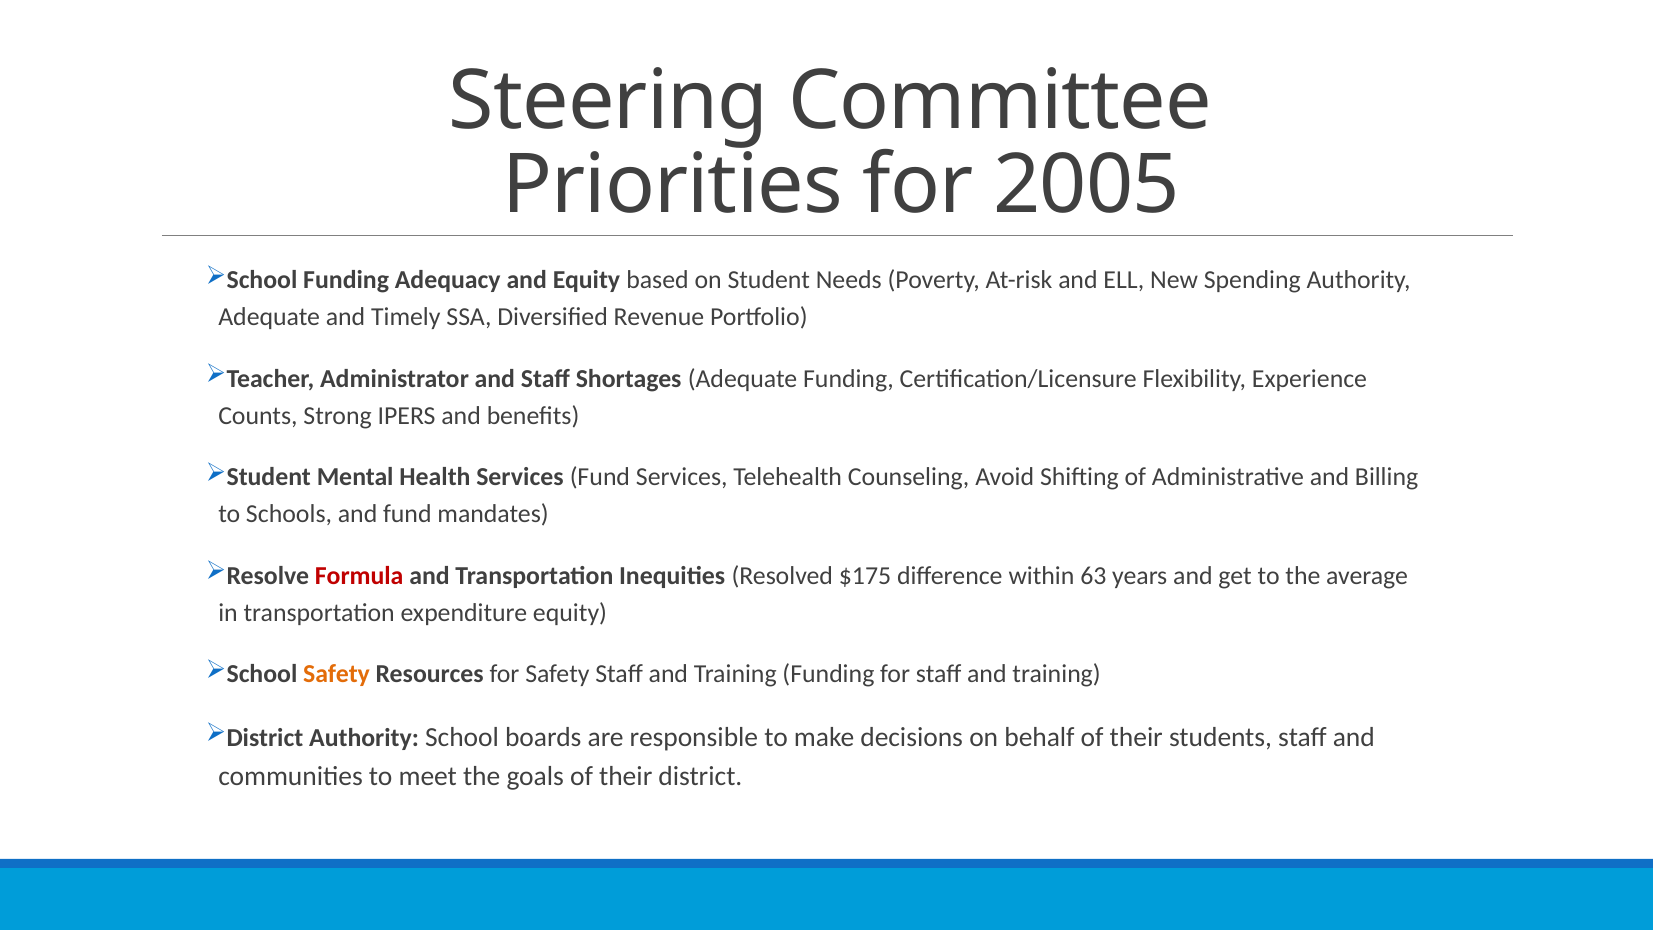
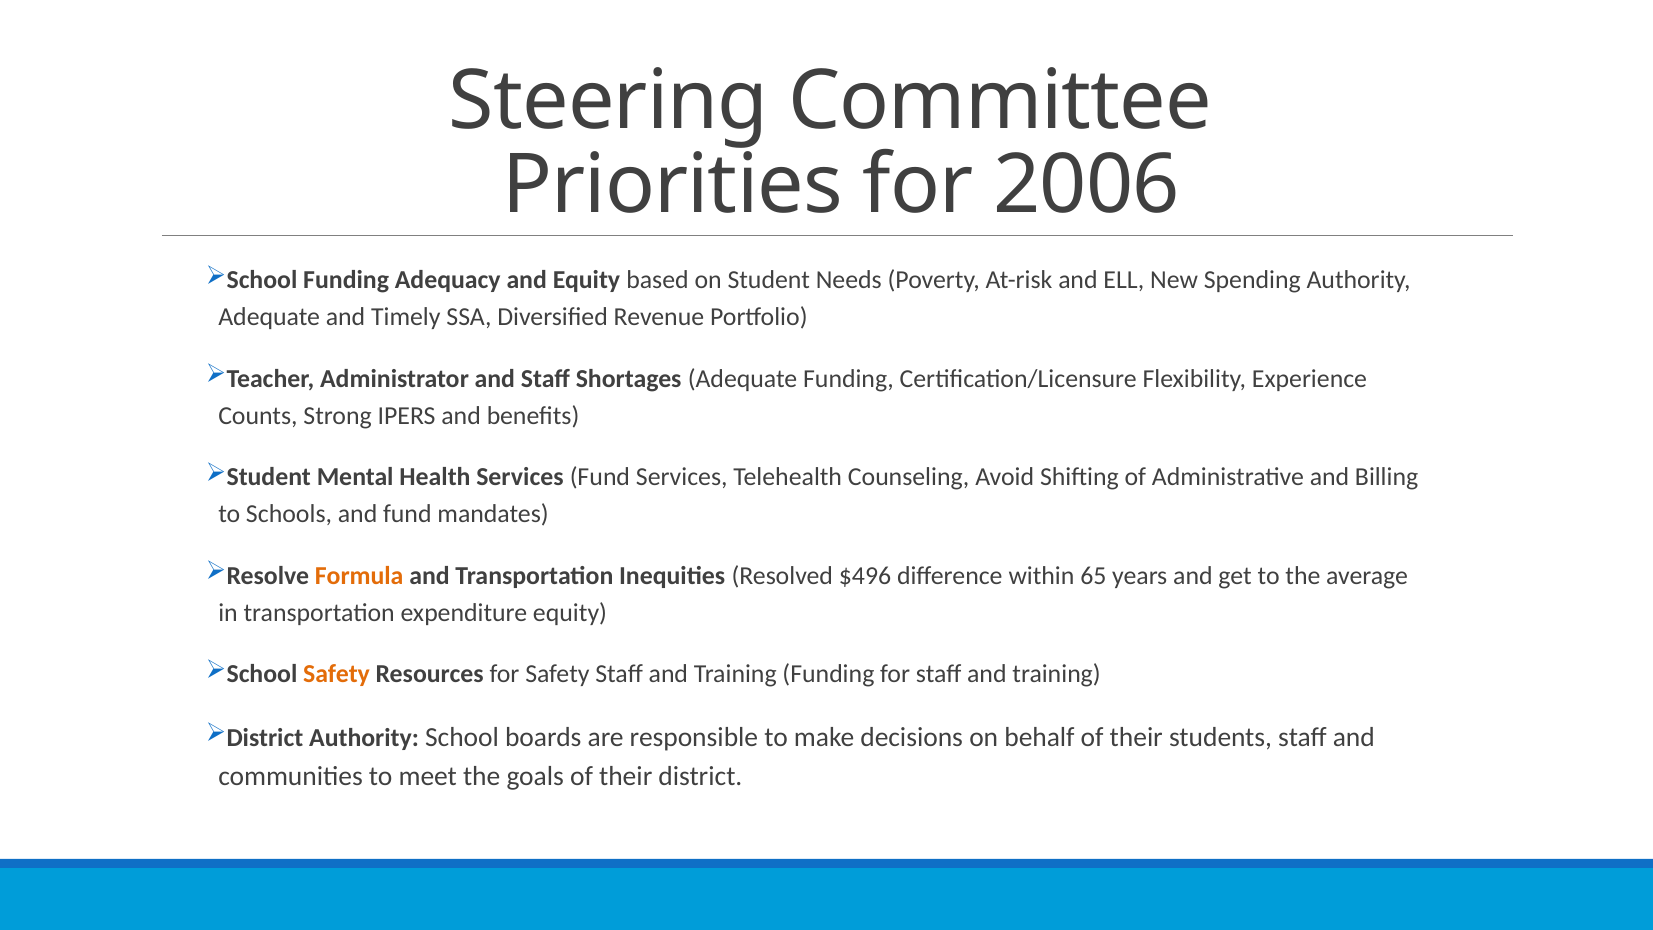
2005: 2005 -> 2006 (1087, 185)
Formula colour: red -> orange (359, 575)
$175: $175 -> $496 (865, 575)
63: 63 -> 65 (1093, 575)
